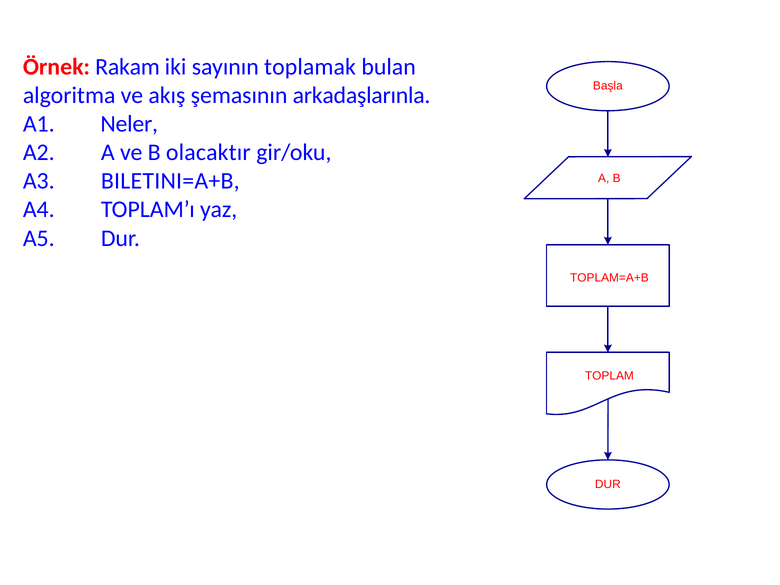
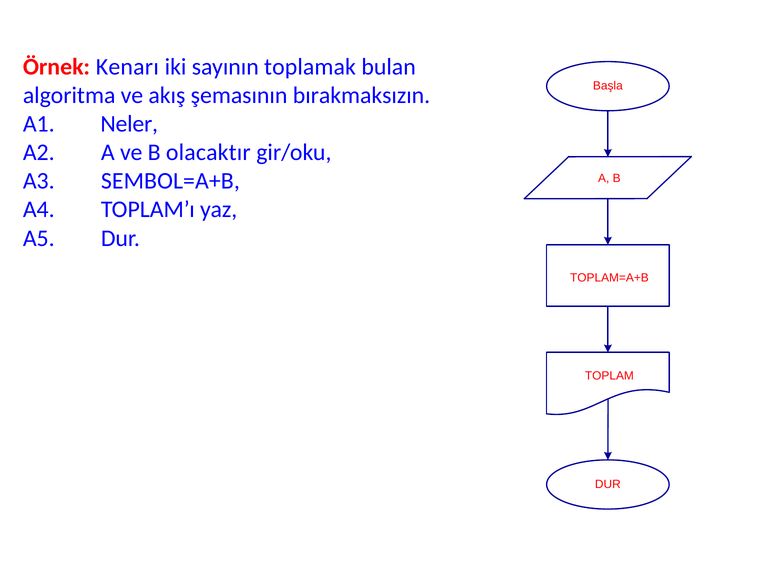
Rakam: Rakam -> Kenarı (127, 67)
arkadaşlarınla: arkadaşlarınla -> bırakmaksızın (361, 95)
BILETINI=A+B: BILETINI=A+B -> SEMBOL=A+B (170, 181)
